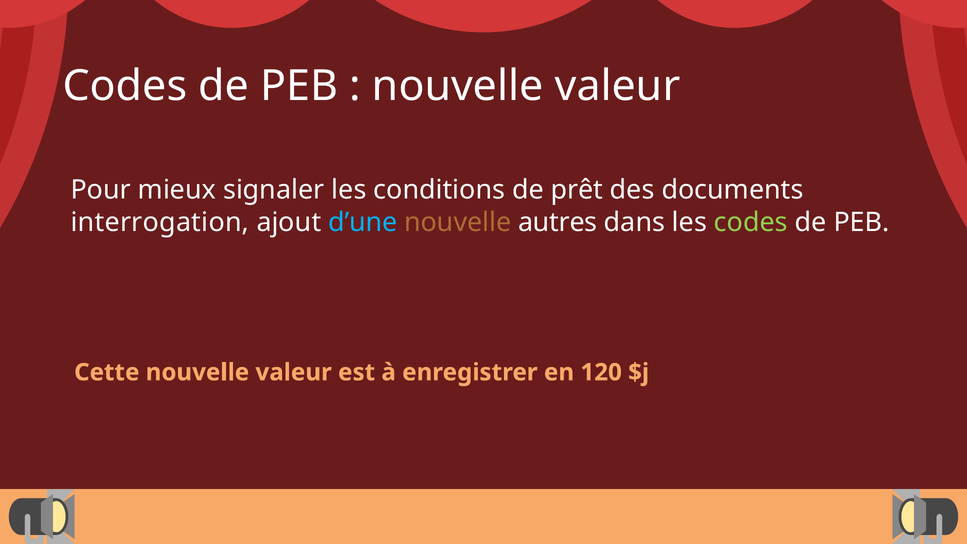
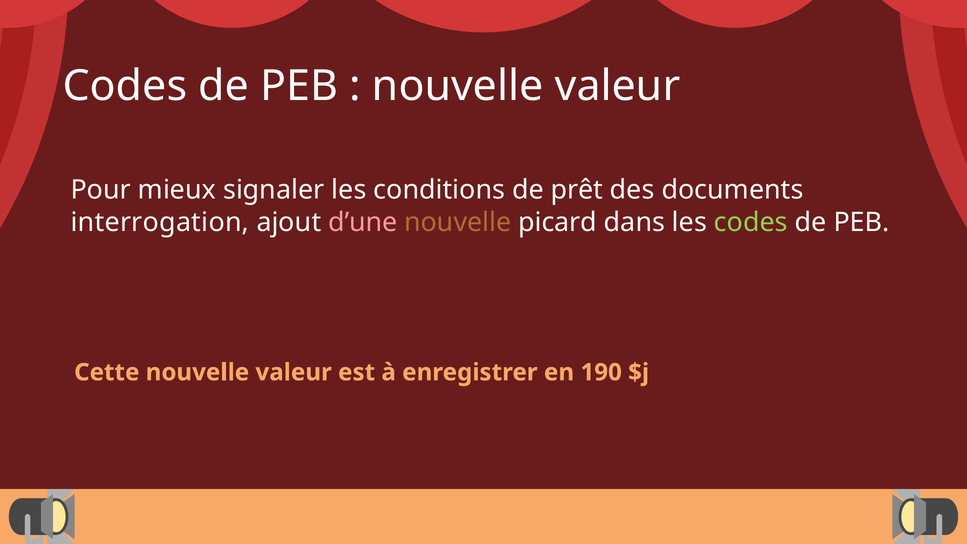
d’une colour: light blue -> pink (363, 222)
autres: autres -> picard (558, 222)
120: 120 -> 190 (601, 372)
